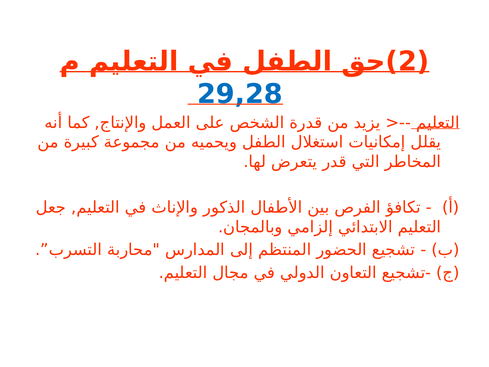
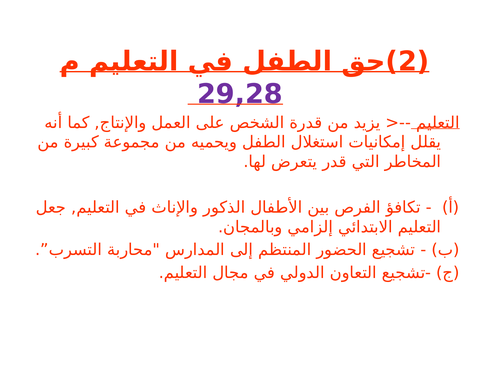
29,28 colour: blue -> purple (240, 94)
